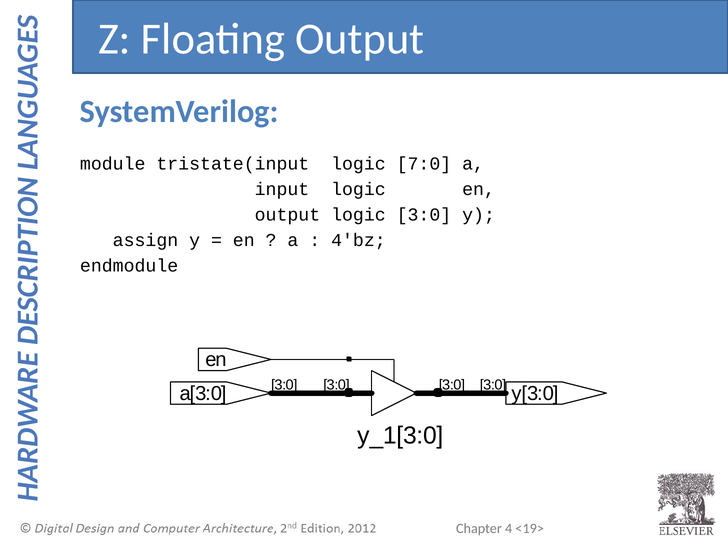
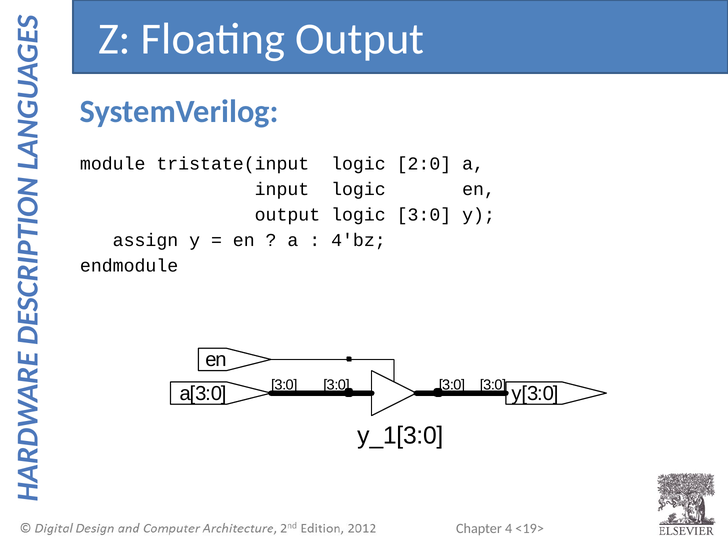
7:0: 7:0 -> 2:0 (424, 164)
